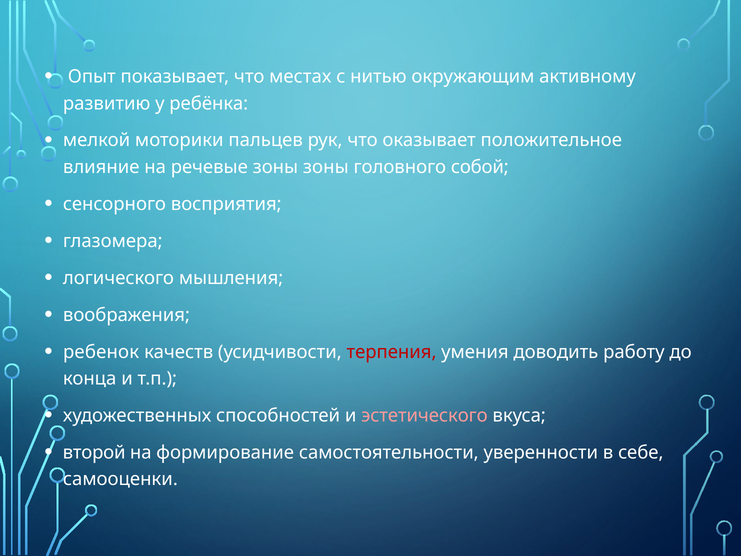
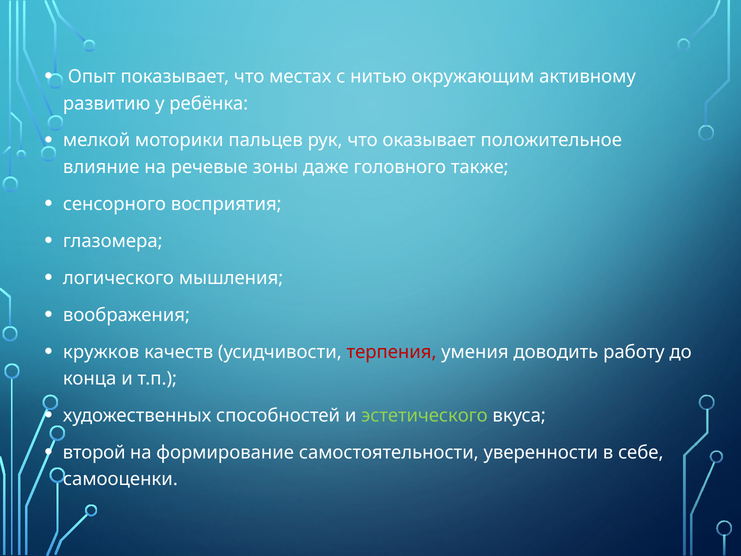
зоны зоны: зоны -> даже (326, 167)
собой: собой -> также (480, 167)
ребенок: ребенок -> кружков (101, 352)
эстетического colour: pink -> light green (424, 415)
